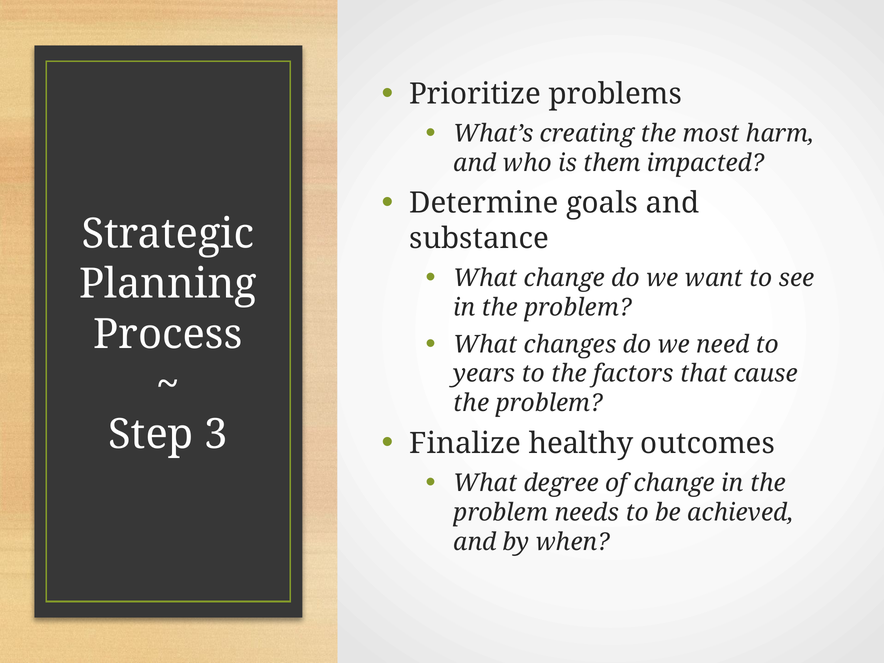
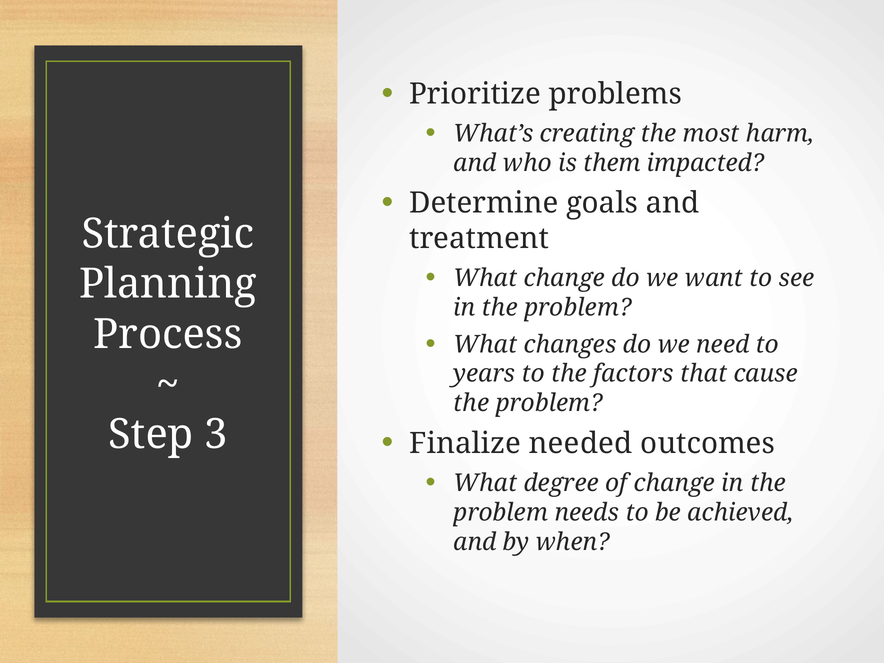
substance: substance -> treatment (479, 239)
healthy: healthy -> needed (581, 444)
